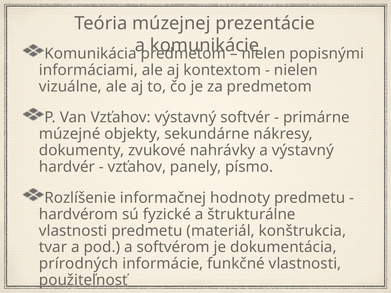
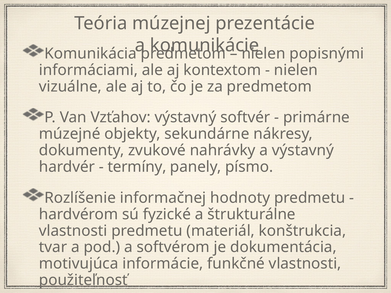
vzťahov: vzťahov -> termíny (137, 167)
prírodných: prírodných -> motivujúca (79, 264)
